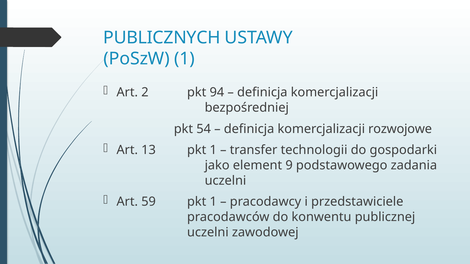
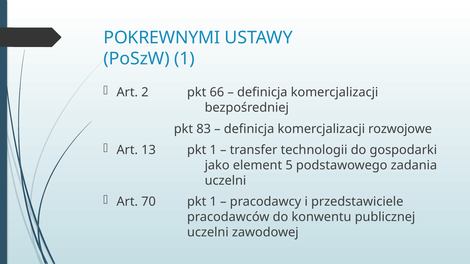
PUBLICZNYCH: PUBLICZNYCH -> POKREWNYMI (162, 38)
94: 94 -> 66 (217, 93)
54: 54 -> 83 (204, 129)
9: 9 -> 5 (289, 166)
59: 59 -> 70 (149, 202)
